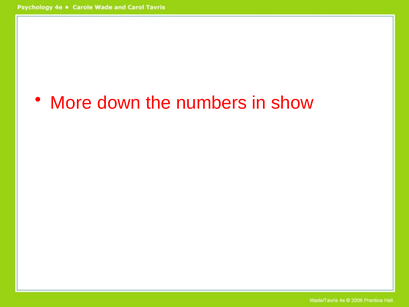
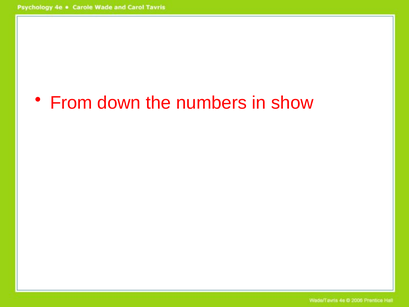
More: More -> From (71, 103)
